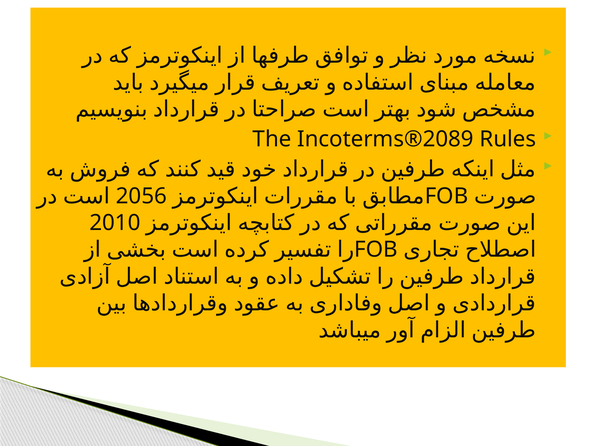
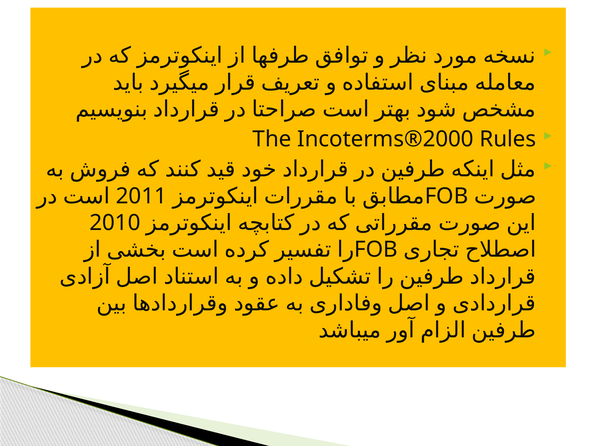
Incoterms®2089: Incoterms®2089 -> Incoterms®2000 (385, 139)
2056: 2056 -> 2011 (141, 196)
